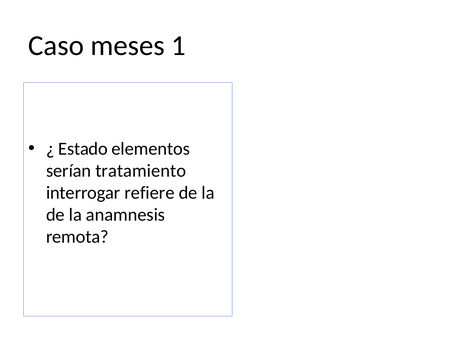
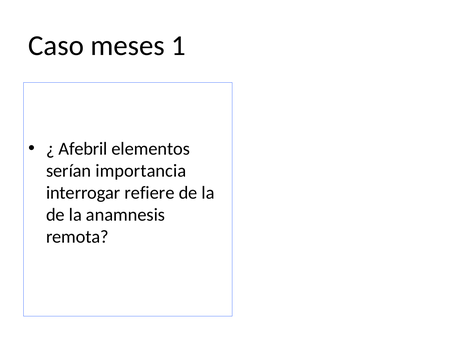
Estado: Estado -> Afebril (83, 149)
tratamiento: tratamiento -> importancia (141, 171)
